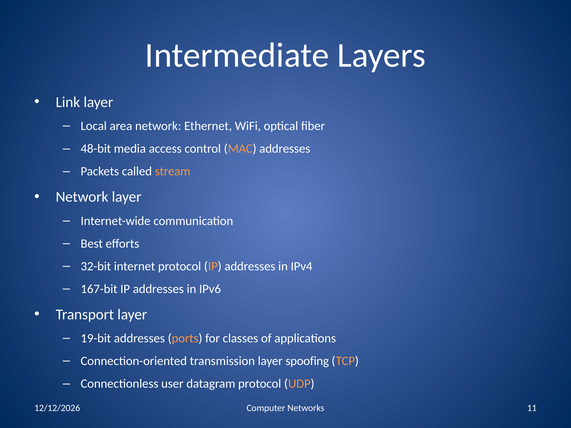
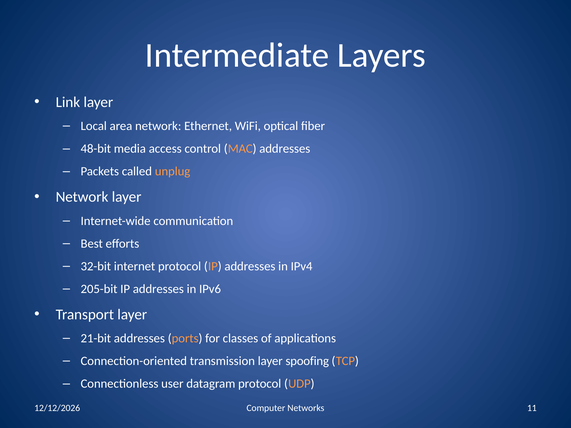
stream: stream -> unplug (173, 172)
167-bit: 167-bit -> 205-bit (99, 289)
19-bit: 19-bit -> 21-bit (96, 339)
